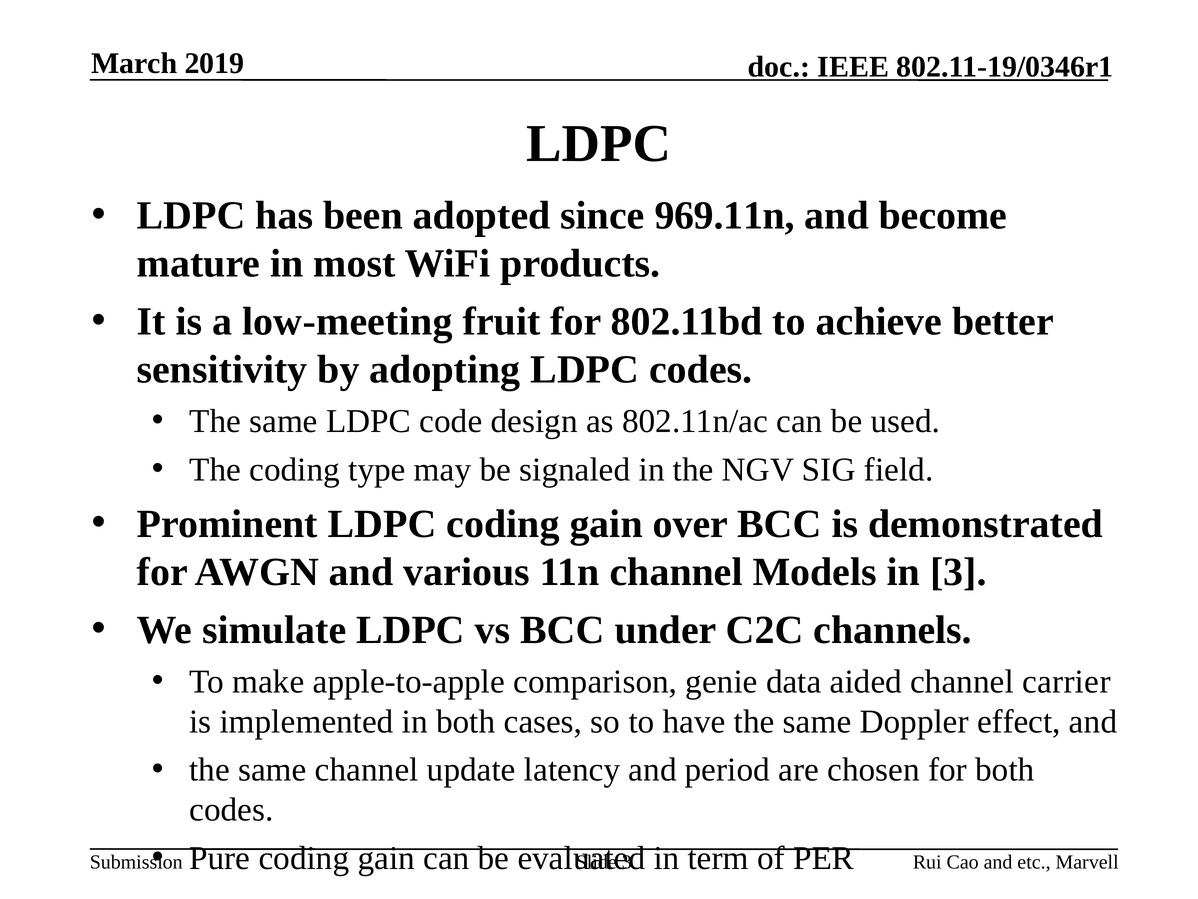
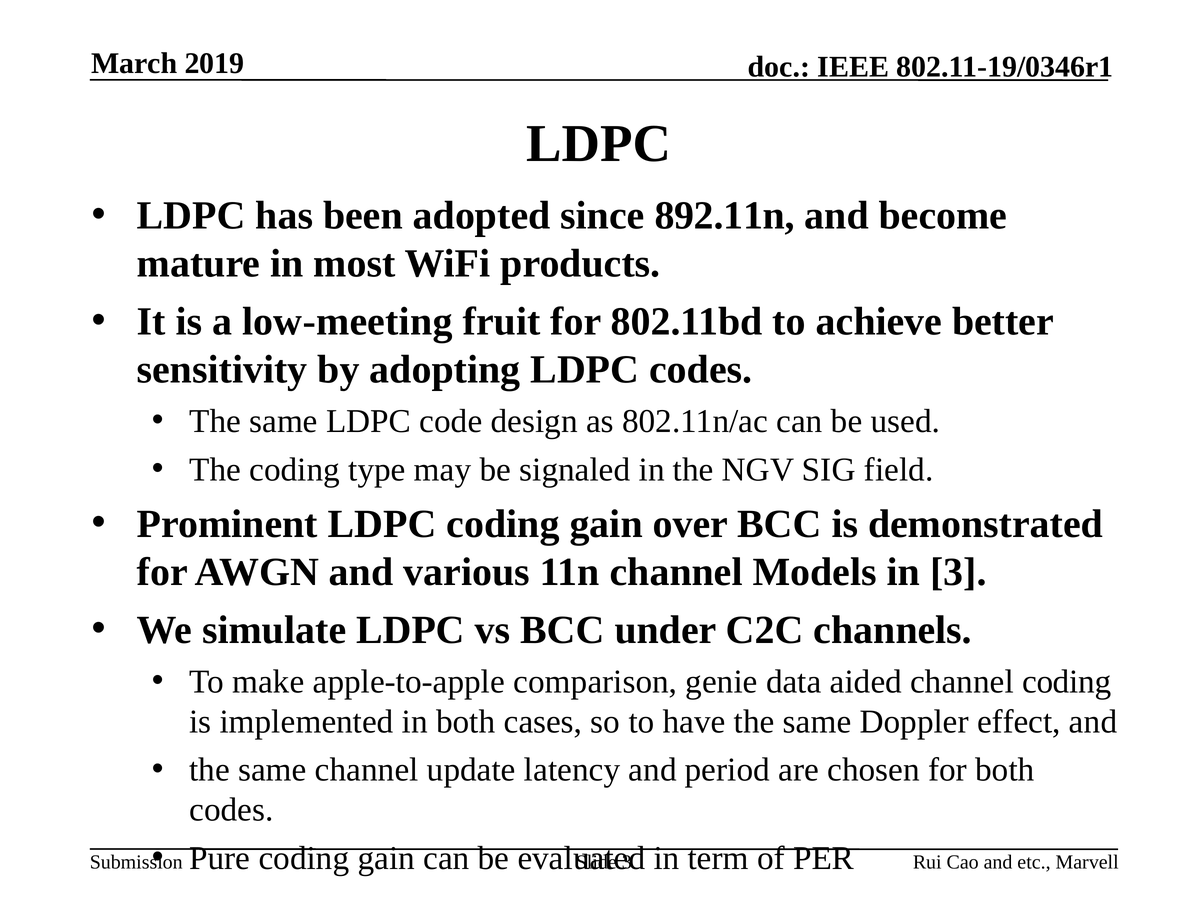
969.11n: 969.11n -> 892.11n (725, 216)
channel carrier: carrier -> coding (1067, 681)
